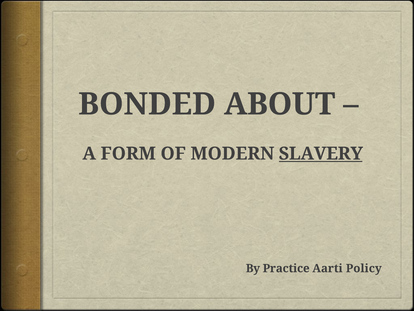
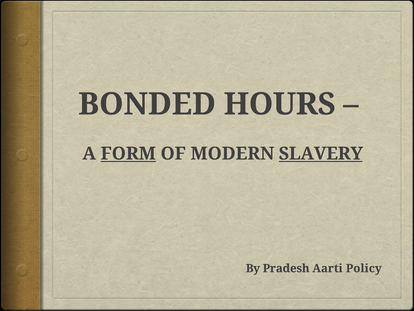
ABOUT: ABOUT -> HOURS (280, 104)
FORM underline: none -> present (128, 153)
Practice: Practice -> Pradesh (286, 268)
